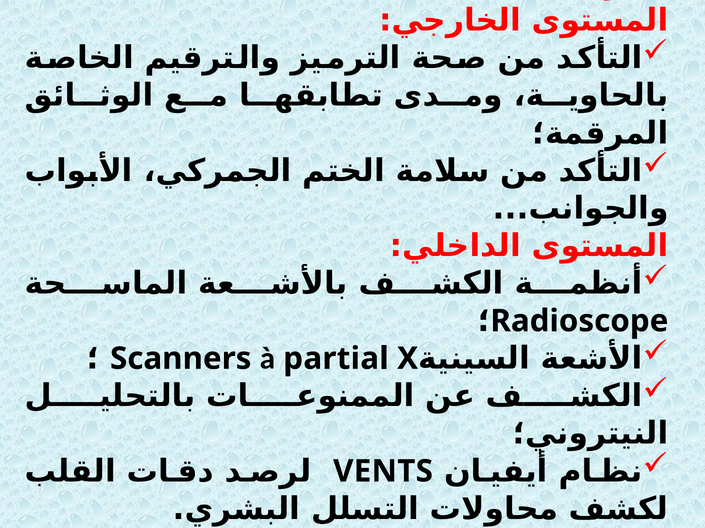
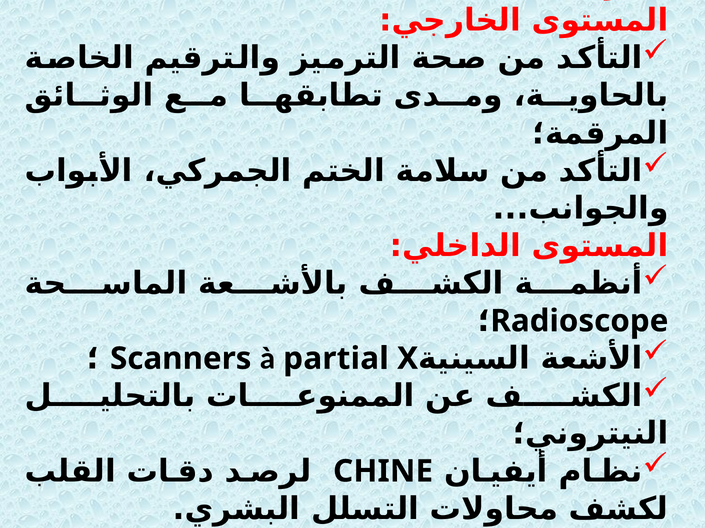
VENTS: VENTS -> CHINE (383, 472)
